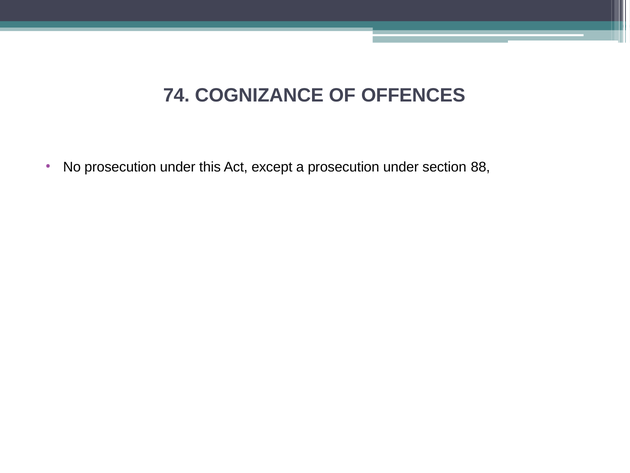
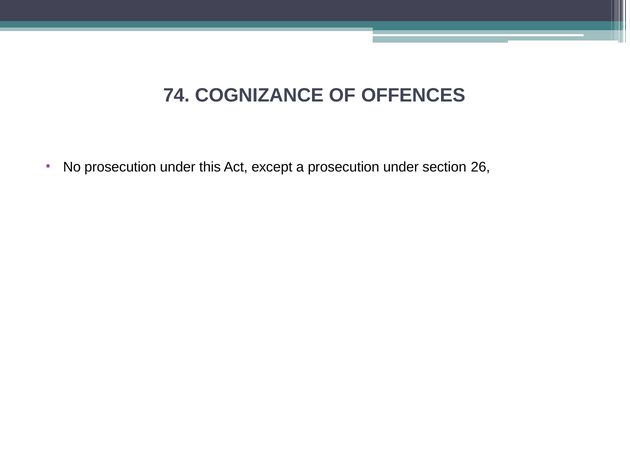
88: 88 -> 26 (480, 167)
